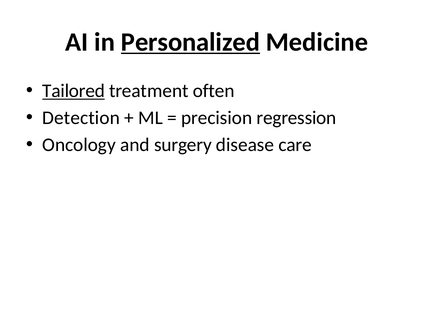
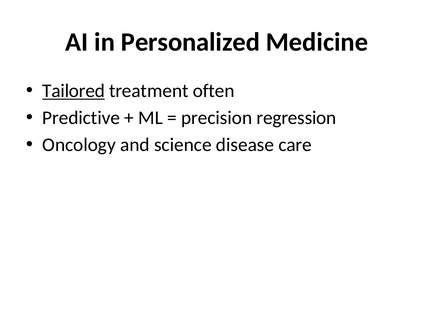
Personalized underline: present -> none (190, 42)
Detection: Detection -> Predictive (81, 118)
surgery: surgery -> science (183, 145)
